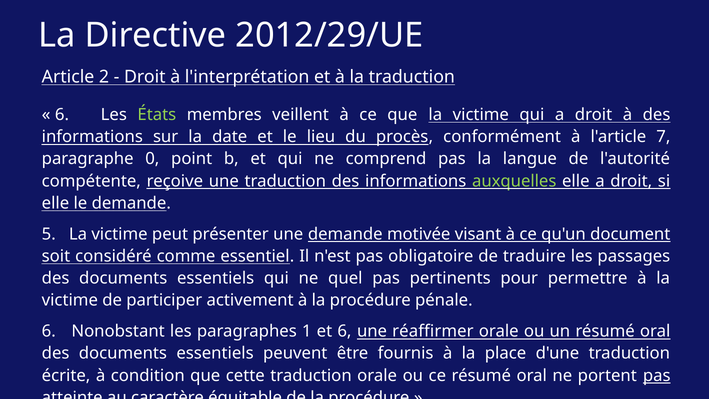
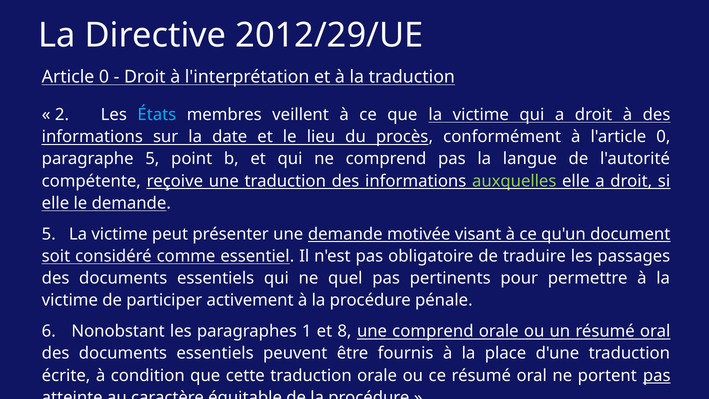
Article 2: 2 -> 0 (104, 77)
6: 6 -> 2 (62, 115)
États colour: light green -> light blue (157, 115)
l'article 7: 7 -> 0 (663, 137)
paragraphe 0: 0 -> 5 (152, 159)
et 6: 6 -> 8 (344, 331)
une réaffirmer: réaffirmer -> comprend (433, 331)
